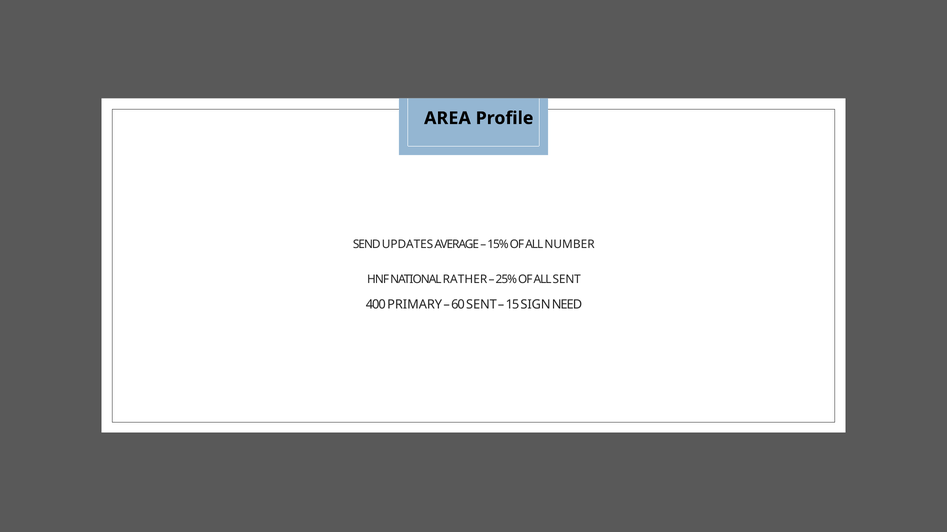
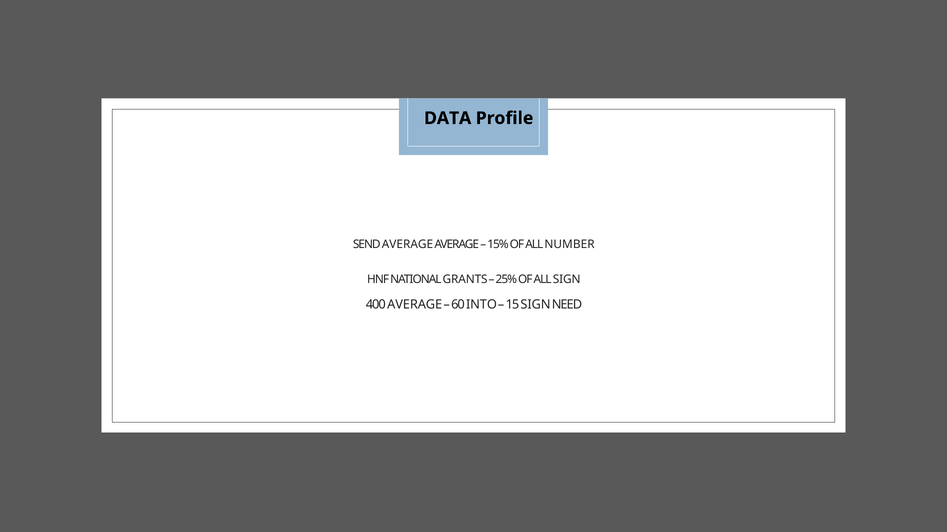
AREA: AREA -> DATA (448, 118)
SEND UPDATES: UPDATES -> AVERAGE (407, 244)
RATHER: RATHER -> GRANTS (465, 280)
ALL SENT: SENT -> SIGN (567, 280)
400 PRIMARY: PRIMARY -> AVERAGE (415, 305)
60 SENT: SENT -> INTO (481, 305)
